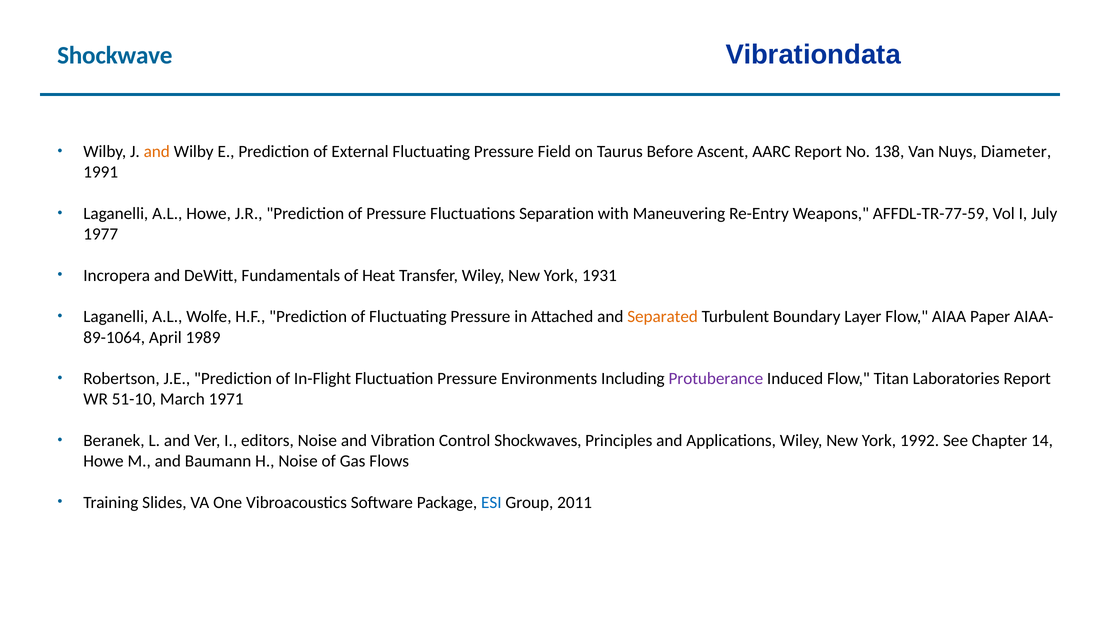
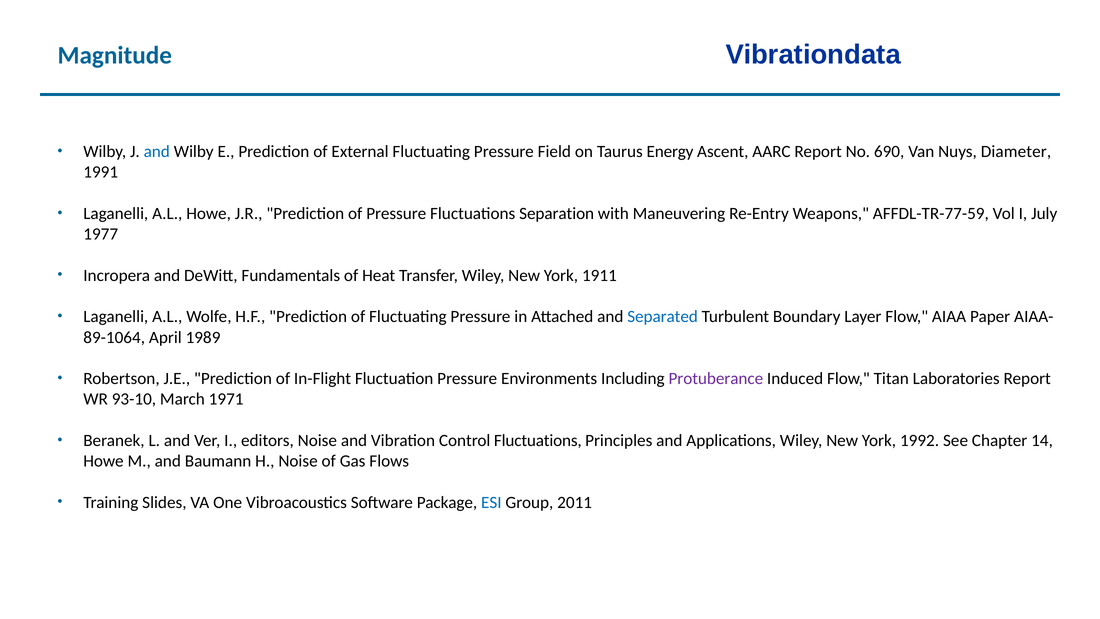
Shockwave: Shockwave -> Magnitude (115, 56)
and colour: orange -> blue (157, 152)
Before: Before -> Energy (670, 152)
138: 138 -> 690 (889, 152)
1931: 1931 -> 1911 (599, 275)
Separated colour: orange -> blue (663, 317)
51-10: 51-10 -> 93-10 (134, 399)
Control Shockwaves: Shockwaves -> Fluctuations (538, 440)
